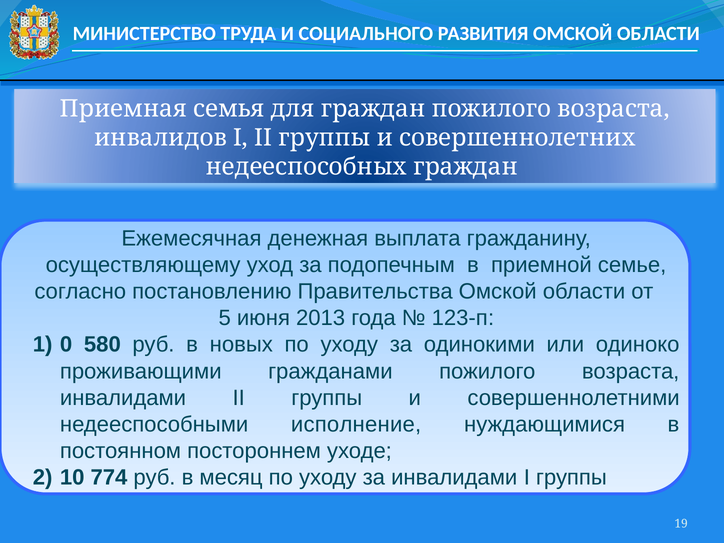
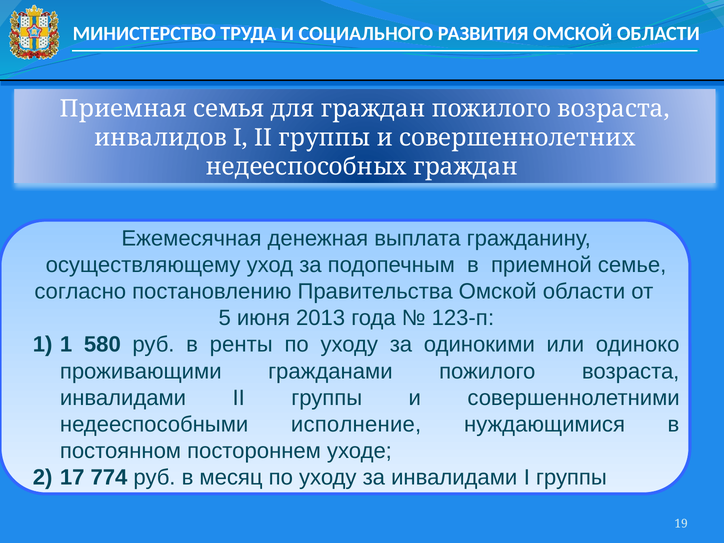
0: 0 -> 1 (66, 345)
новых: новых -> ренты (241, 345)
10: 10 -> 17 (72, 477)
